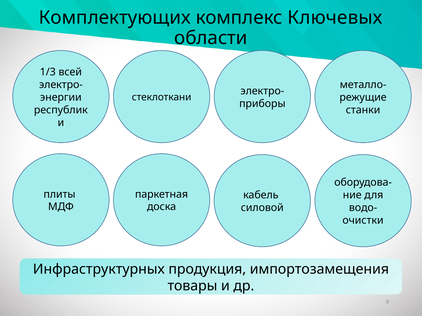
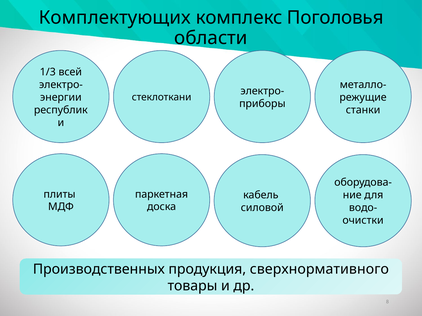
Ключевых: Ключевых -> Поголовья (335, 18)
Инфраструктурных: Инфраструктурных -> Производственных (99, 270)
импортозамещения: импортозамещения -> сверхнормативного (319, 270)
